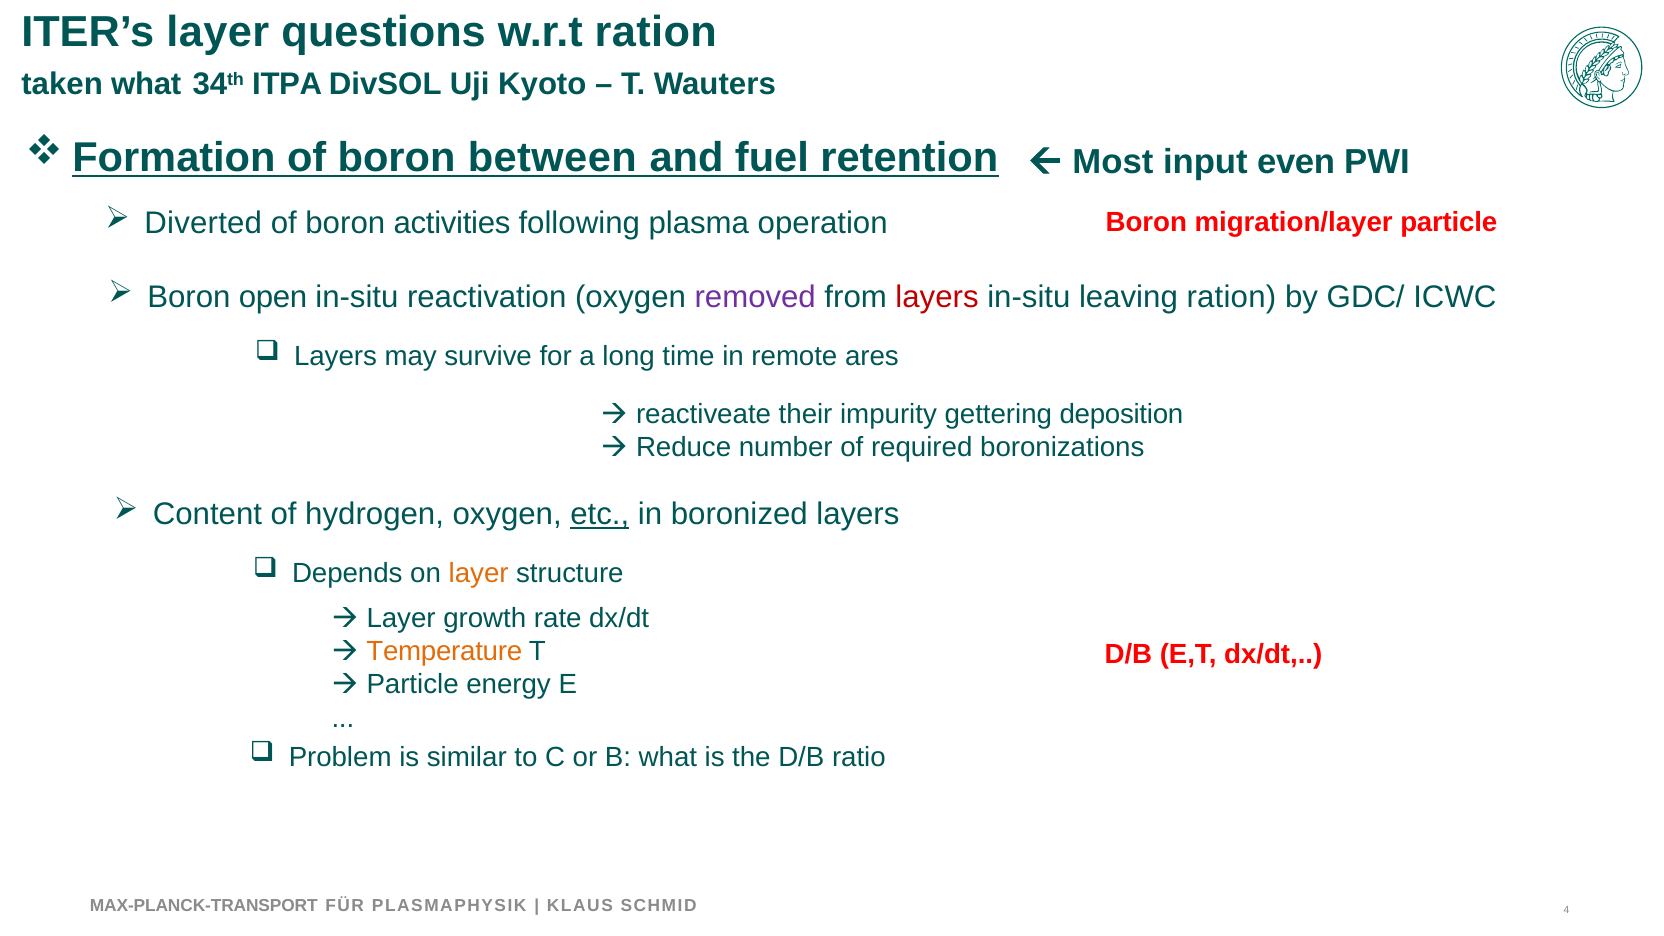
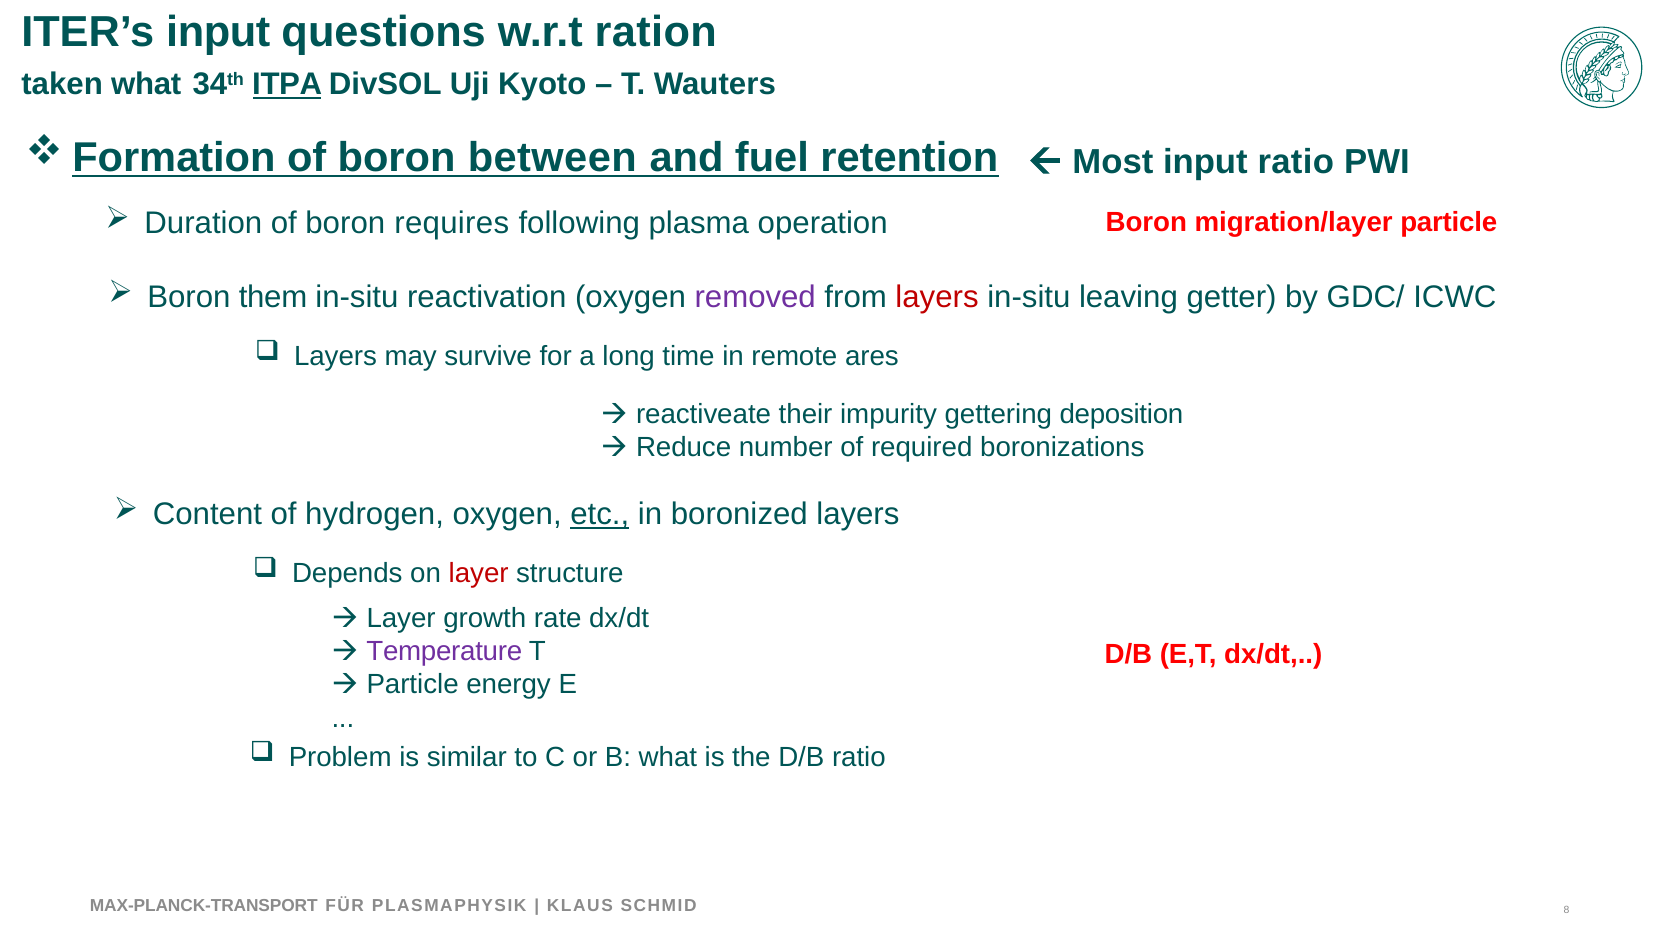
ITER’s layer: layer -> input (218, 32)
ITPA underline: none -> present (287, 84)
input even: even -> ratio (1296, 162)
Diverted: Diverted -> Duration (203, 223)
activities: activities -> requires (452, 223)
open: open -> them (273, 297)
leaving ration: ration -> getter (1232, 297)
layer colour: orange -> red (479, 573)
Temperature colour: orange -> purple (444, 651)
4: 4 -> 8 (1567, 910)
